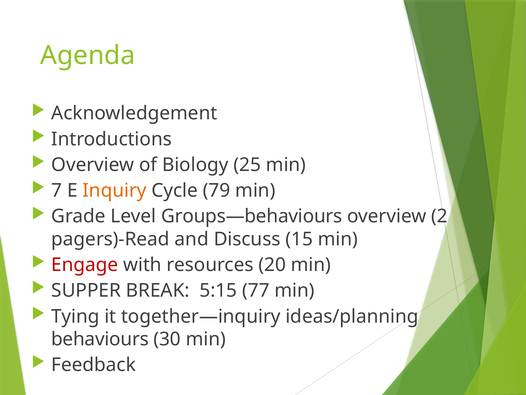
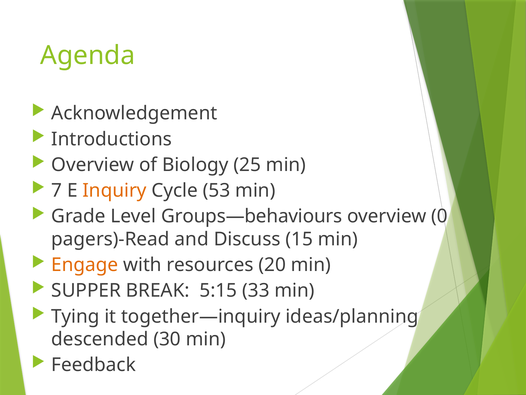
79: 79 -> 53 (217, 190)
2: 2 -> 0 (439, 216)
Engage colour: red -> orange (85, 265)
77: 77 -> 33 (256, 290)
behaviours: behaviours -> descended (100, 339)
